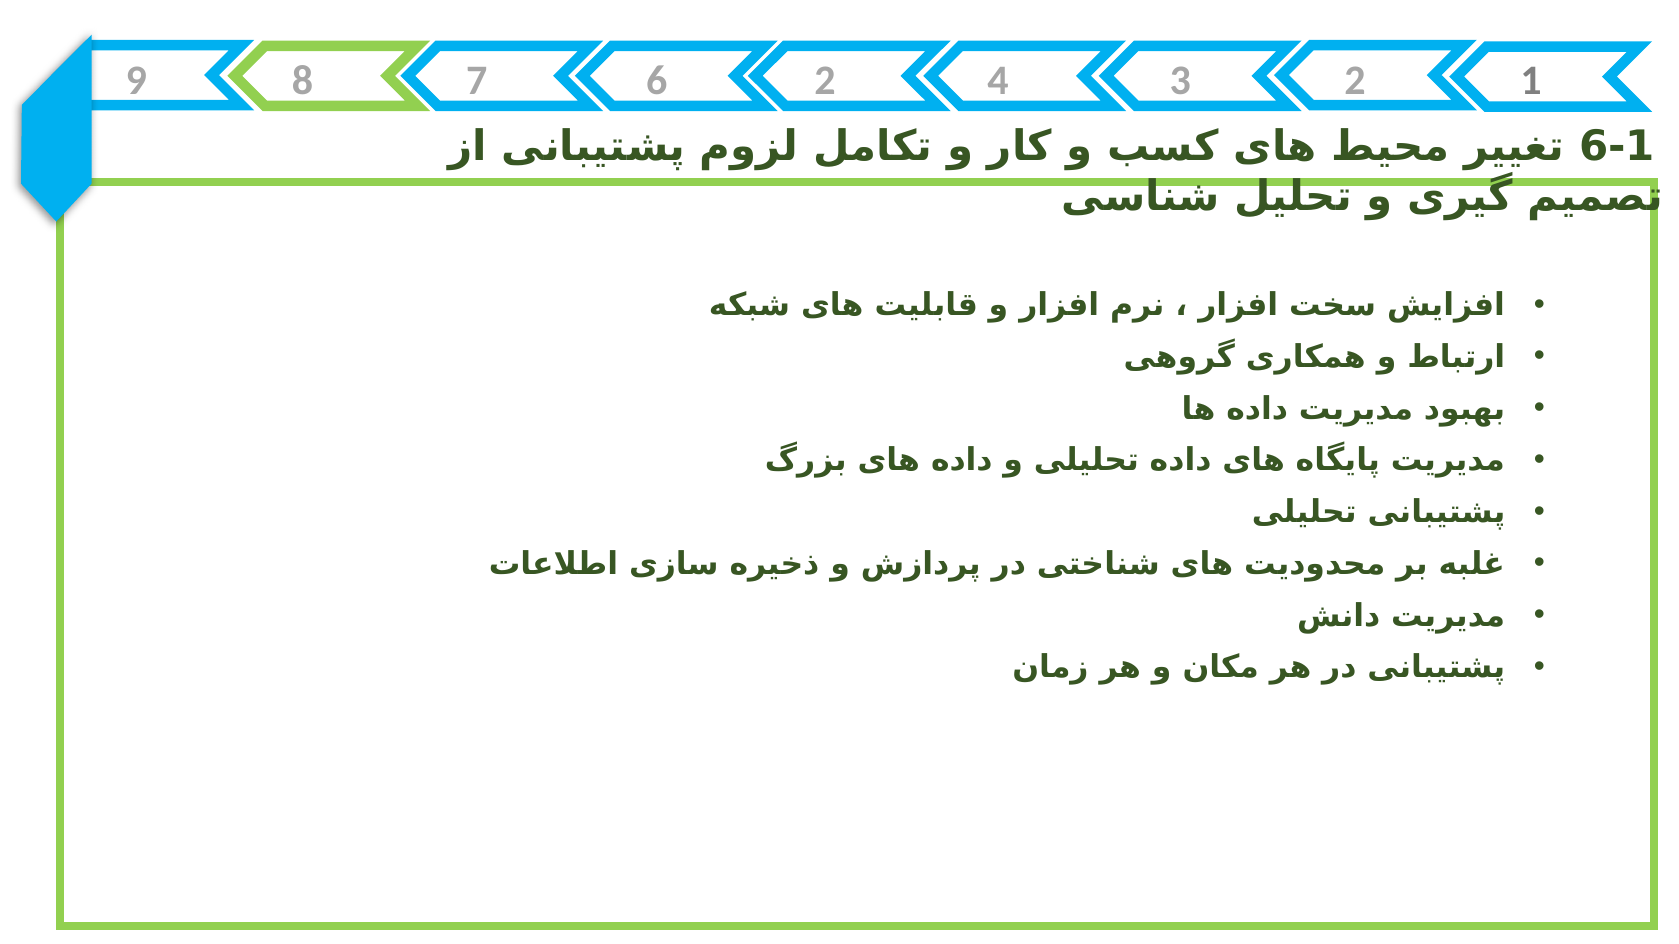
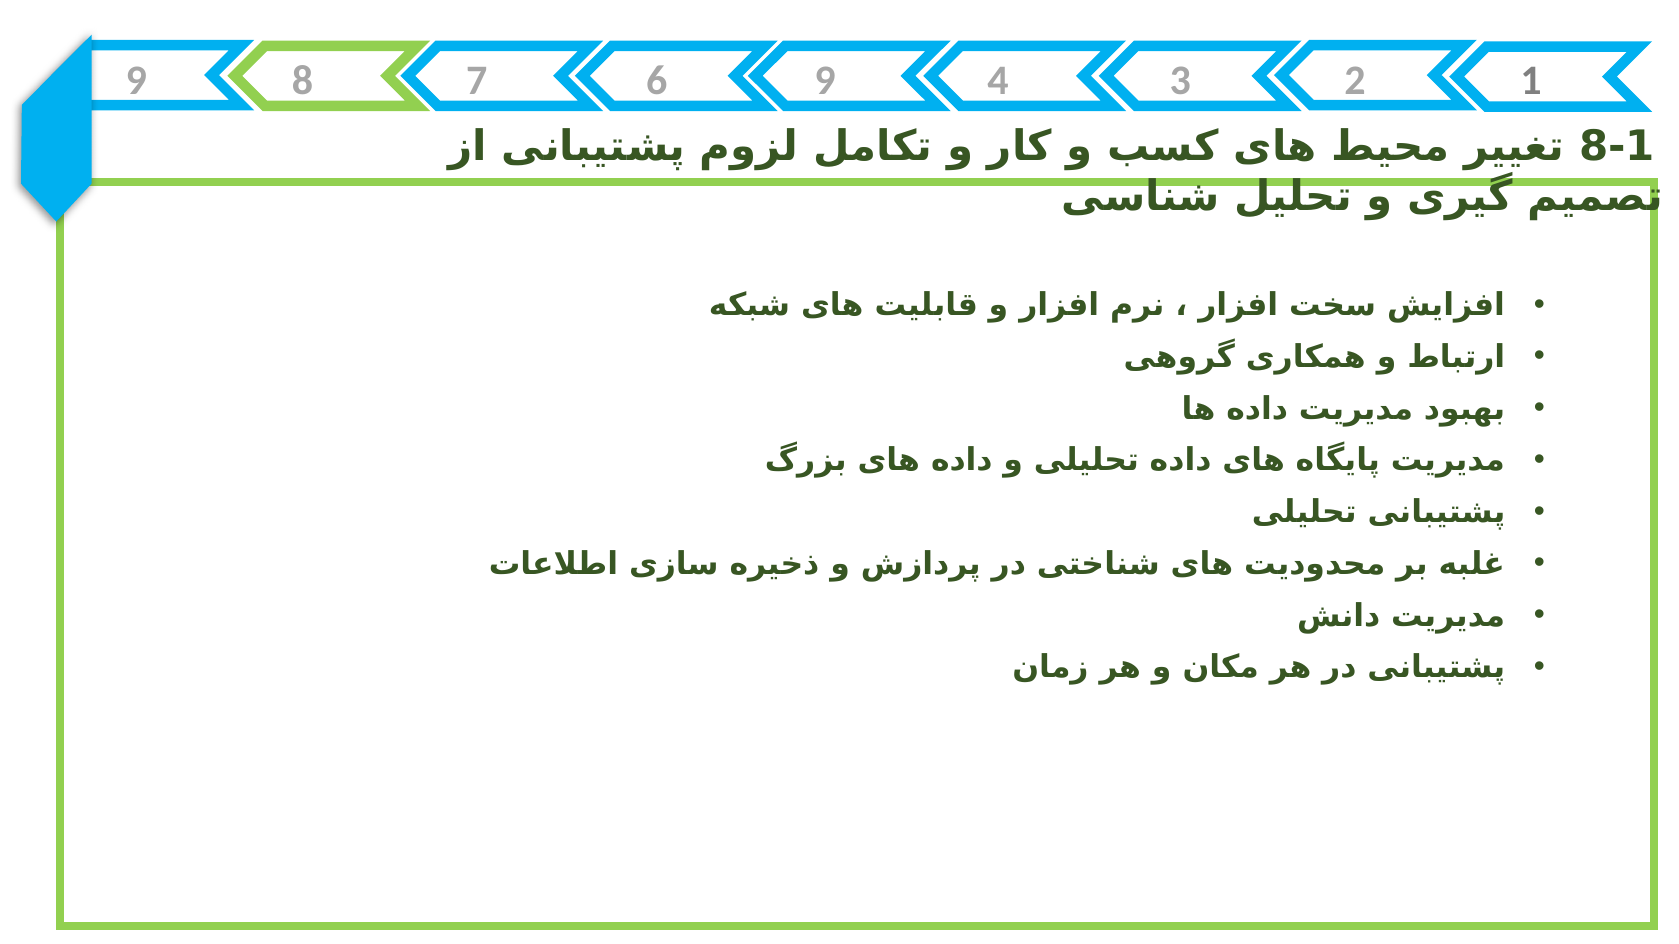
6 2: 2 -> 9 (825, 81)
6-1: 6-1 -> 8-1 (1617, 147)
